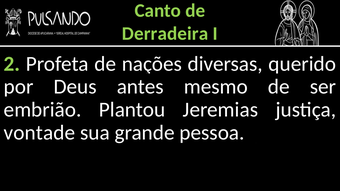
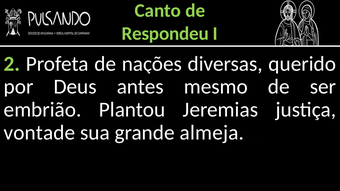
Derradeira: Derradeira -> Respondeu (165, 34)
pessoa: pessoa -> almeja (212, 133)
